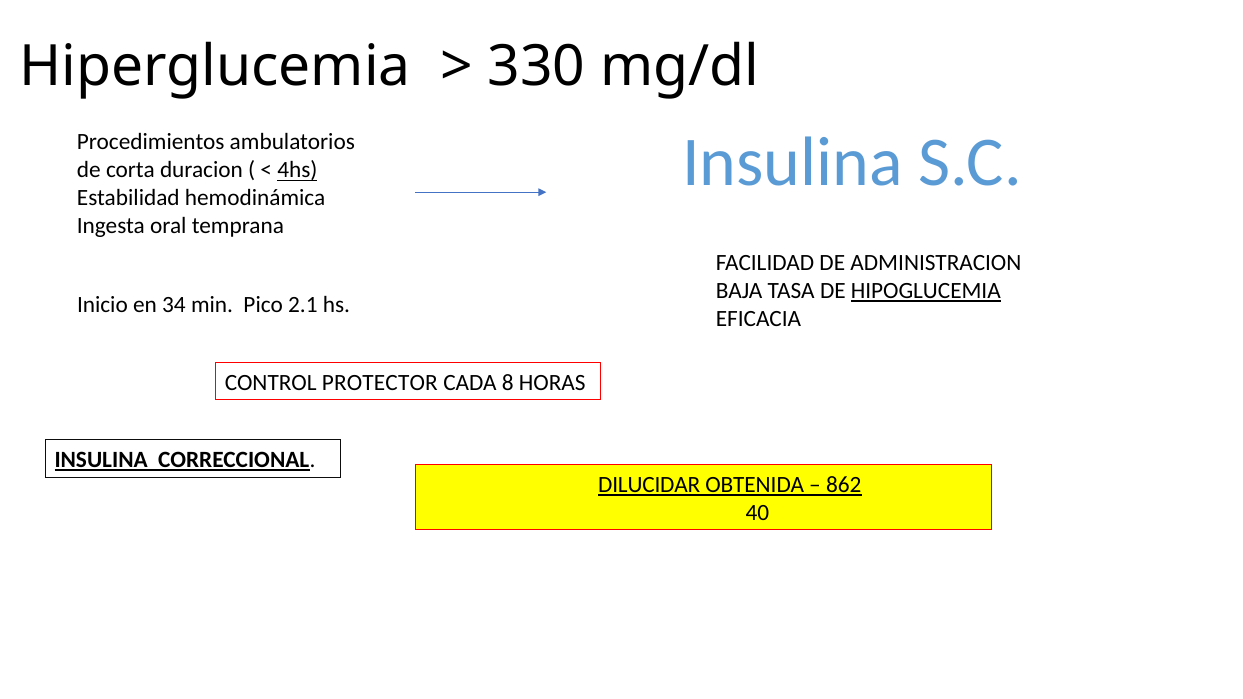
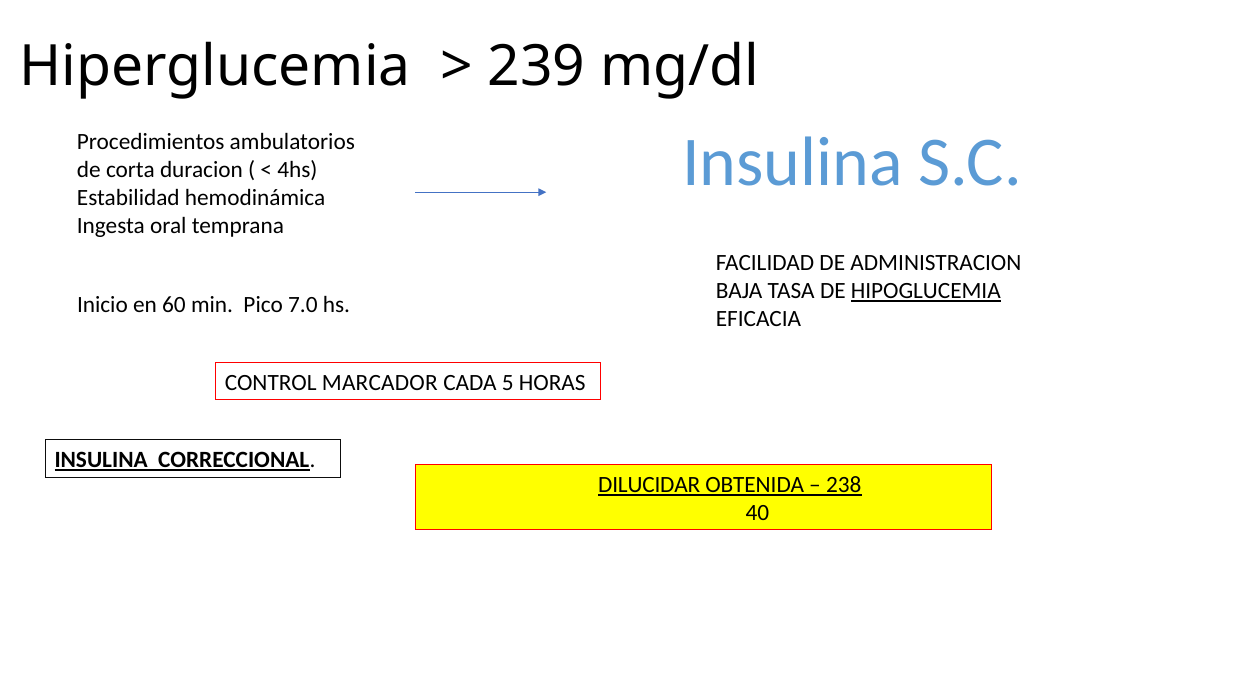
330: 330 -> 239 (537, 67)
4hs underline: present -> none (297, 170)
34: 34 -> 60 (174, 305)
2.1: 2.1 -> 7.0 (303, 305)
PROTECTOR: PROTECTOR -> MARCADOR (380, 382)
8: 8 -> 5 (508, 382)
862: 862 -> 238 (844, 485)
